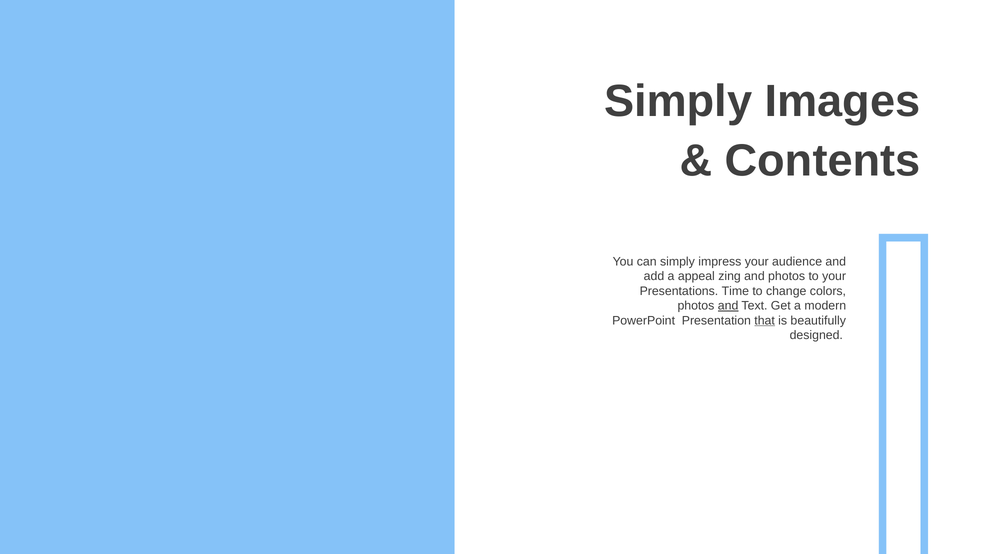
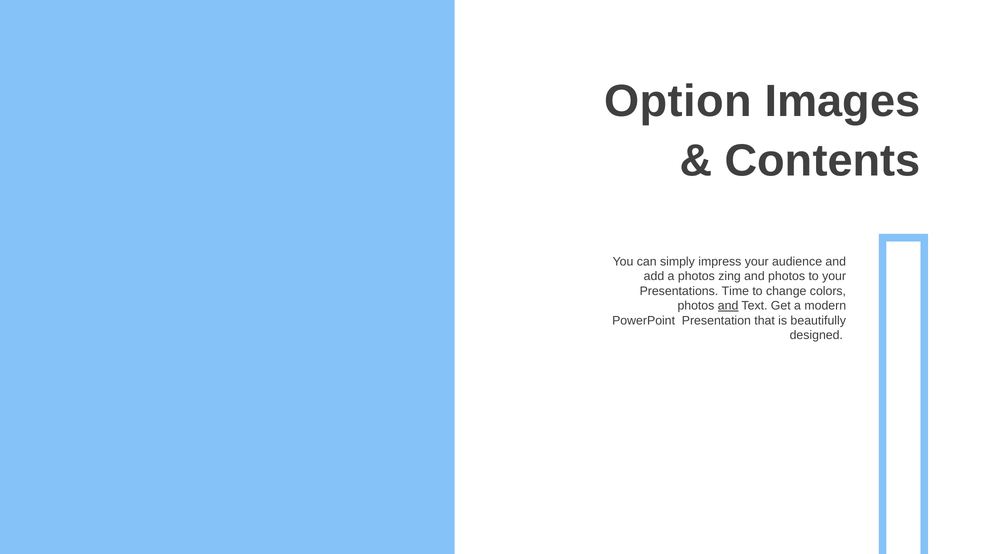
Simply: Simply -> Option (678, 101)
a appeal: appeal -> photos (696, 277)
that underline: present -> none (765, 321)
